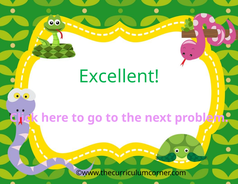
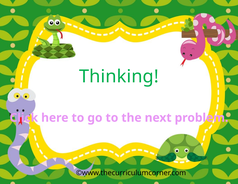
Excellent: Excellent -> Thinking (119, 76)
